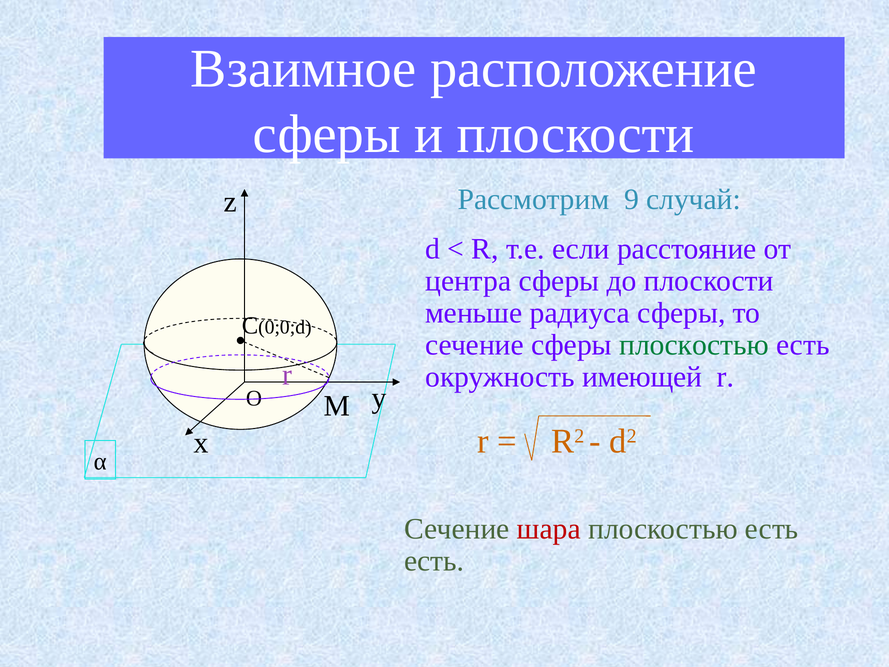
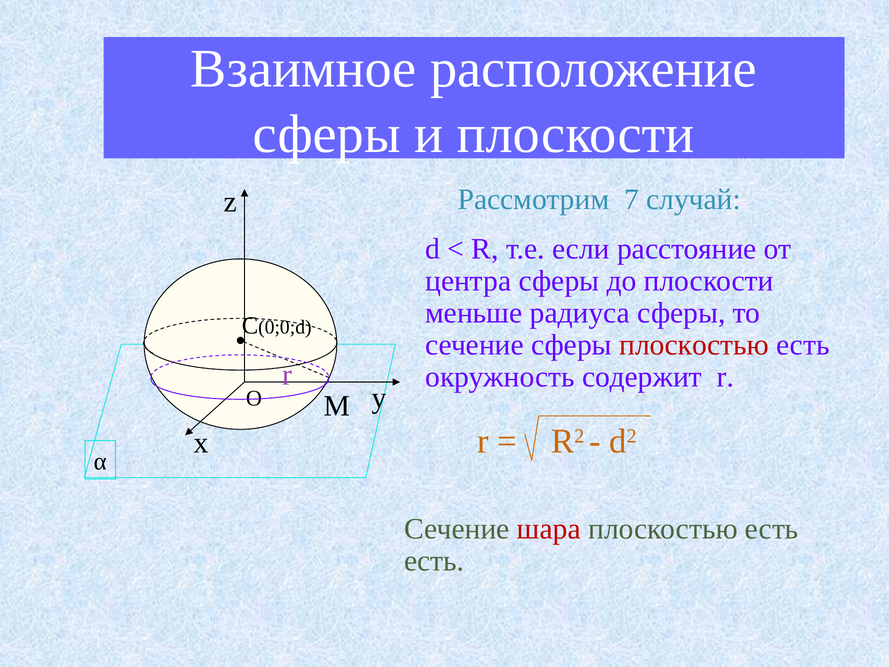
9: 9 -> 7 (631, 200)
плоскостью colour: green -> red (694, 345)
имеющей: имеющей -> содержит (642, 377)
